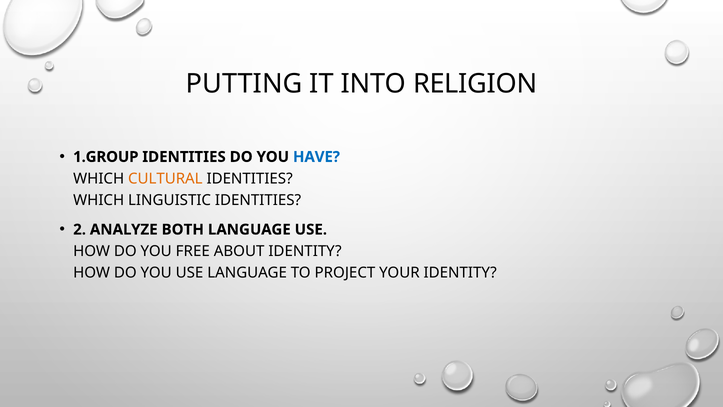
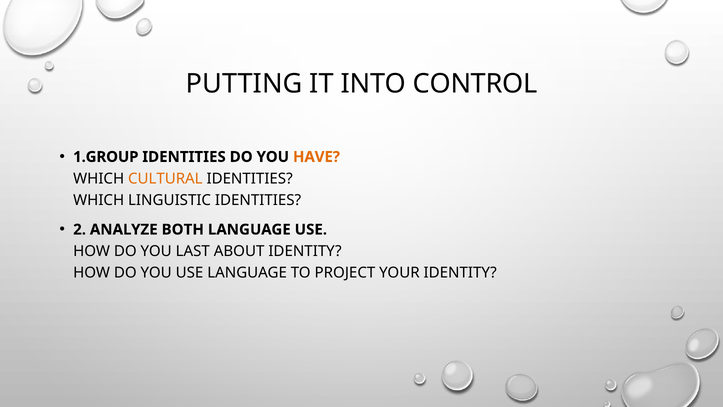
RELIGION: RELIGION -> CONTROL (475, 84)
HAVE colour: blue -> orange (316, 157)
FREE: FREE -> LAST (193, 251)
